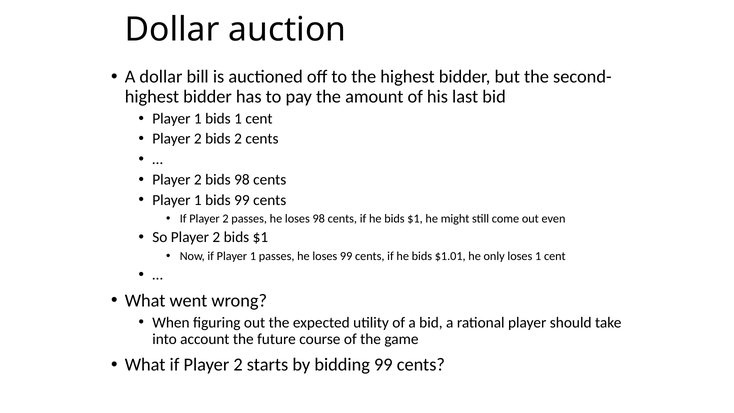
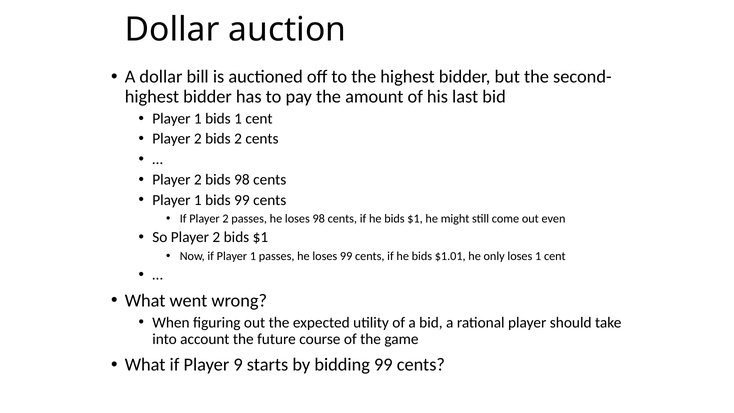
What if Player 2: 2 -> 9 (238, 365)
